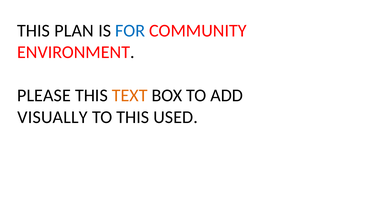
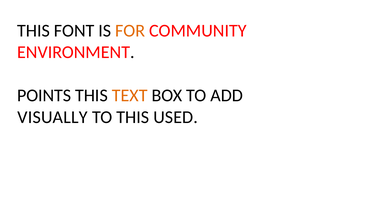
PLAN: PLAN -> FONT (74, 31)
FOR colour: blue -> orange (130, 31)
PLEASE: PLEASE -> POINTS (44, 96)
